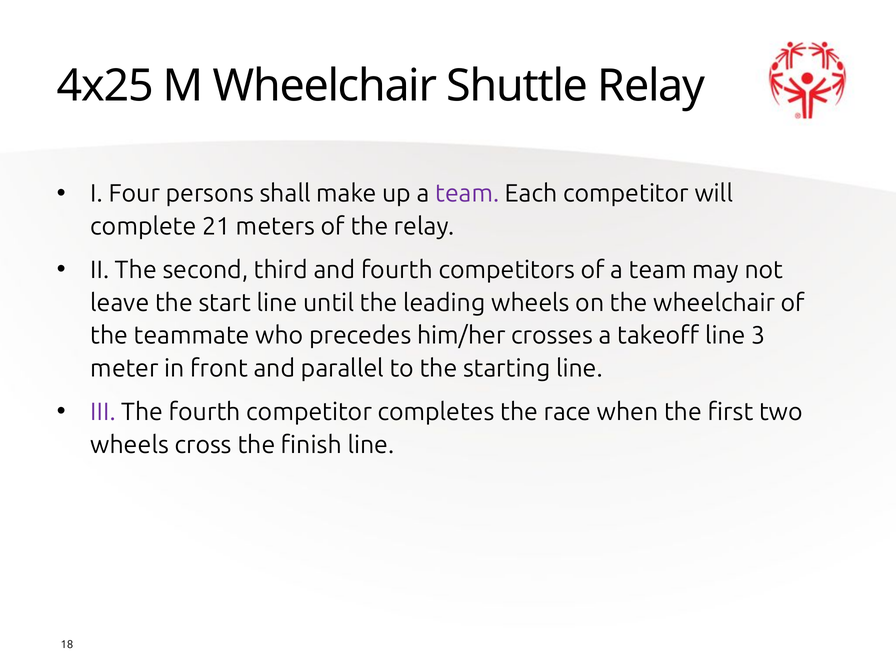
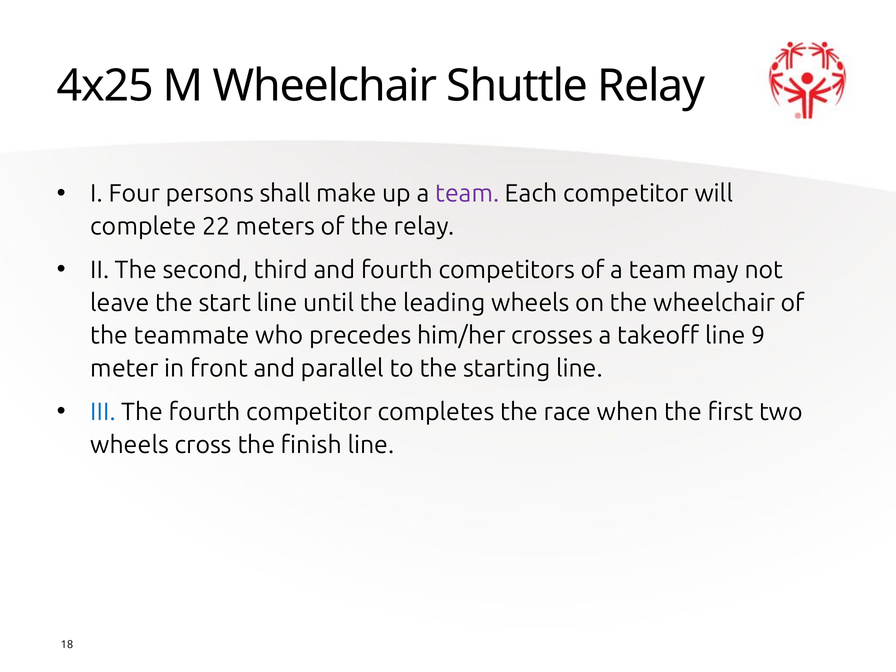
21: 21 -> 22 (216, 227)
3: 3 -> 9 (758, 336)
III colour: purple -> blue (103, 412)
